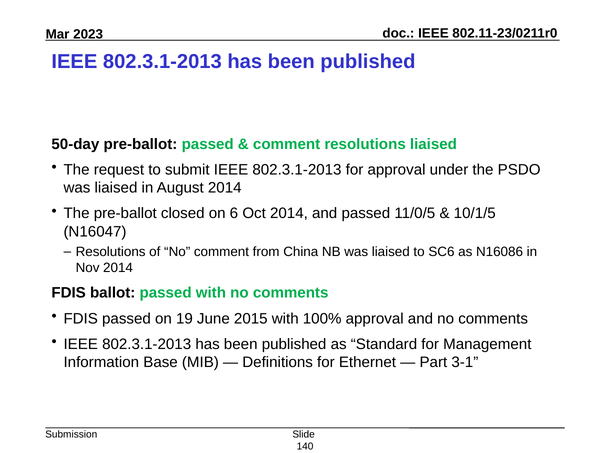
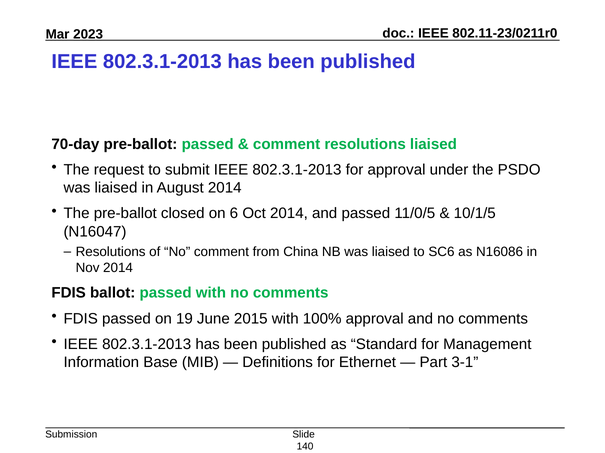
50-day: 50-day -> 70-day (75, 144)
